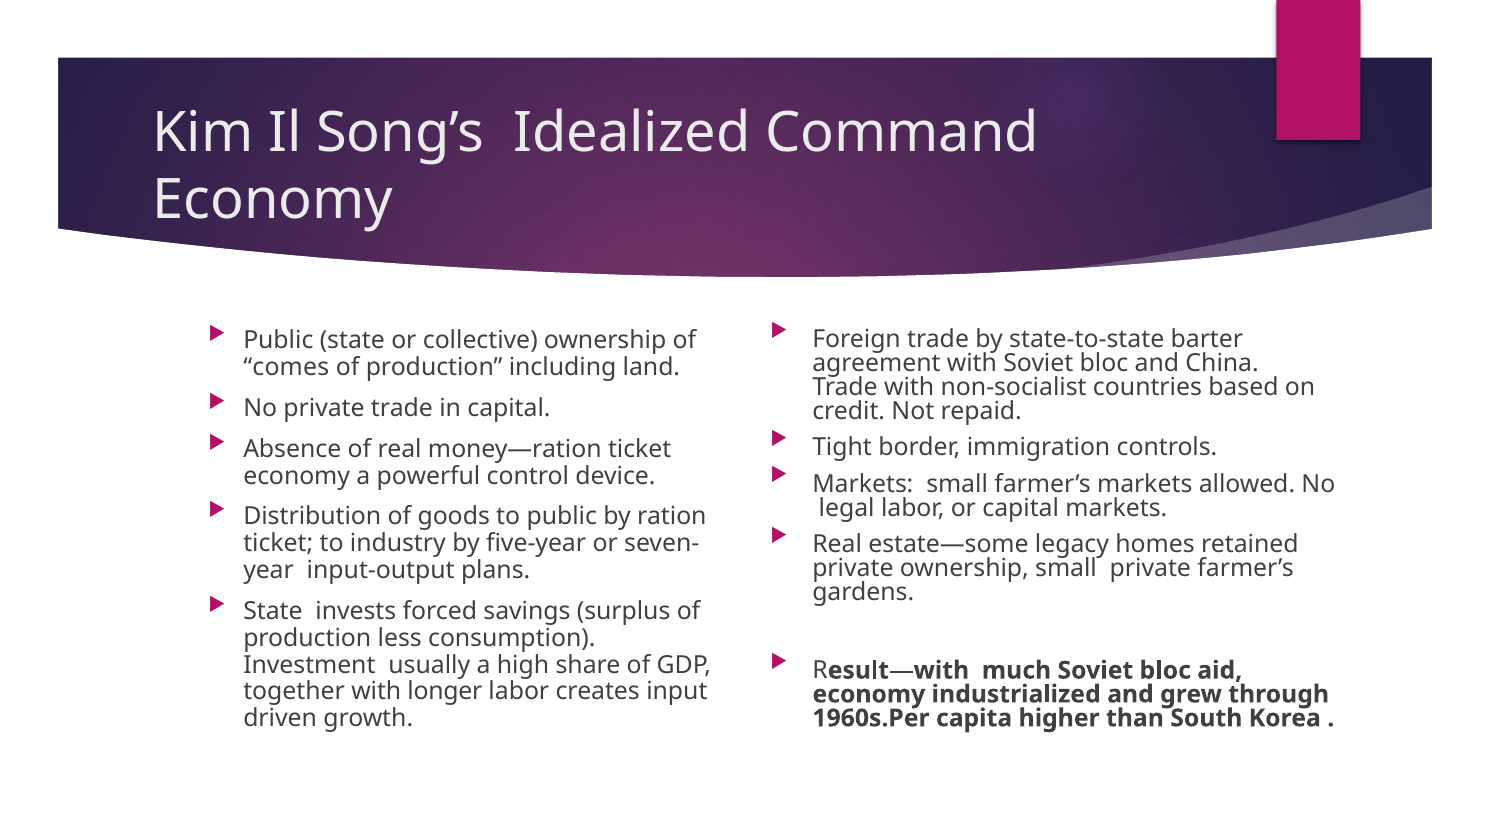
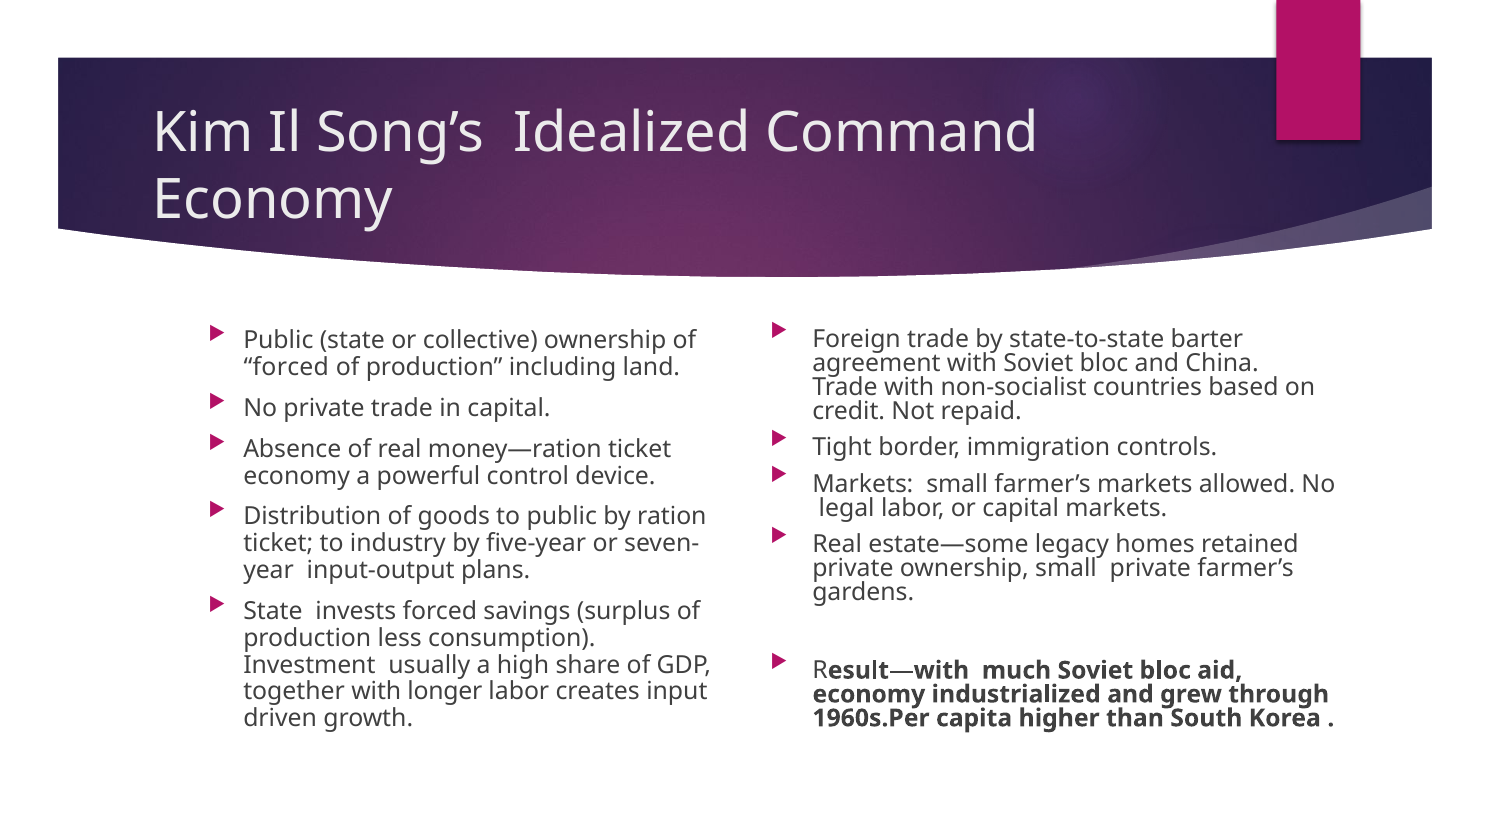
comes: comes -> forced (286, 367)
